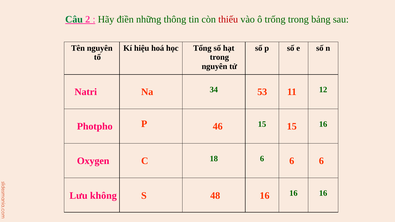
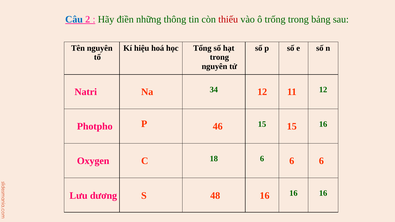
Câu colour: green -> blue (74, 19)
Na 53: 53 -> 12 (262, 92)
không: không -> dương (104, 196)
